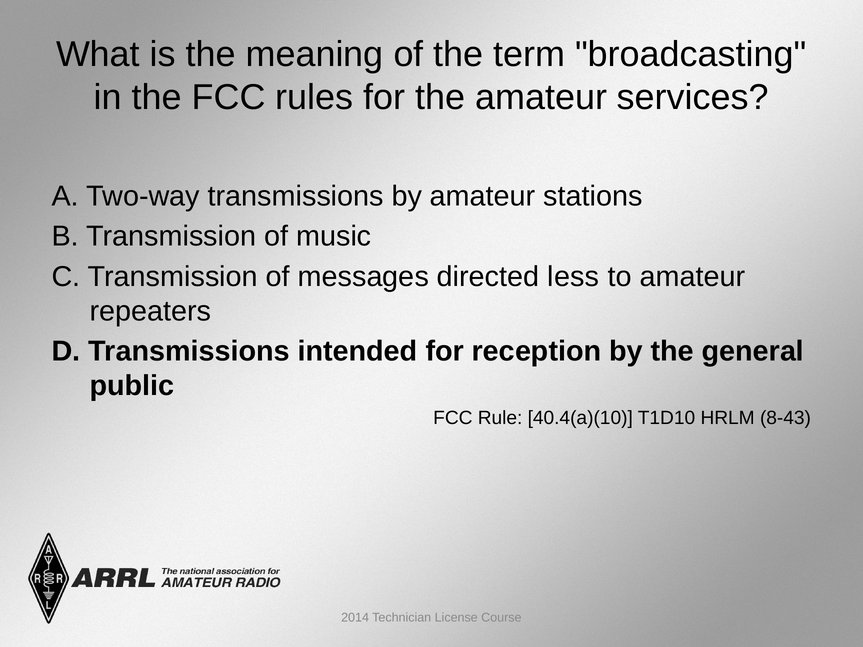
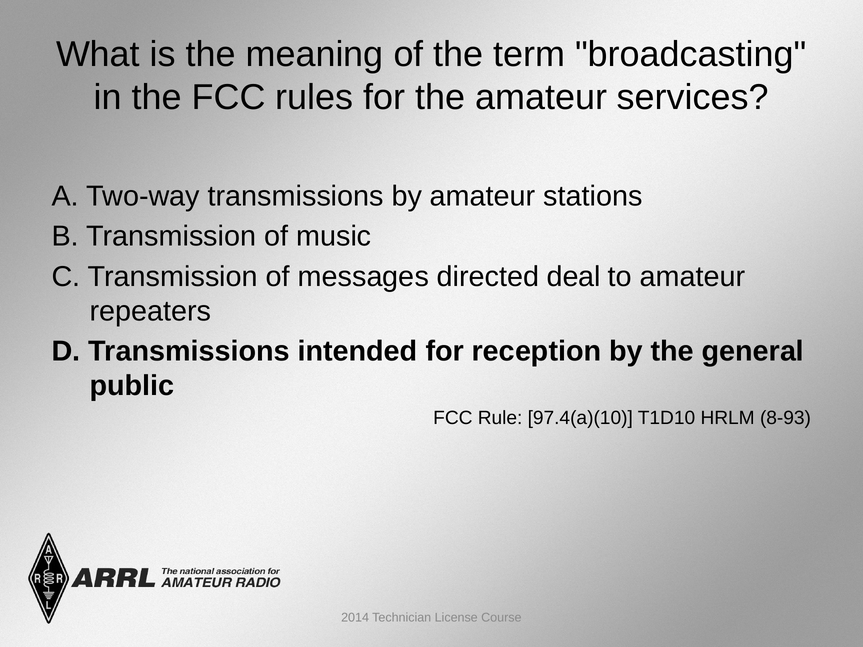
less: less -> deal (574, 277)
40.4(a)(10: 40.4(a)(10 -> 97.4(a)(10 (580, 418)
8-43: 8-43 -> 8-93 (785, 418)
